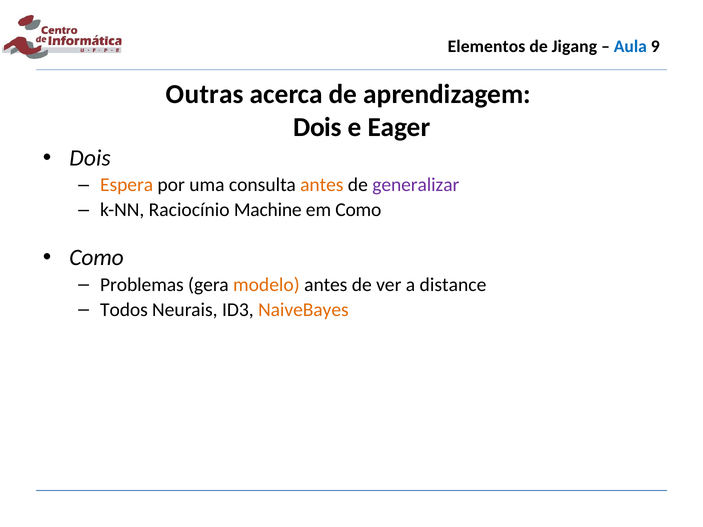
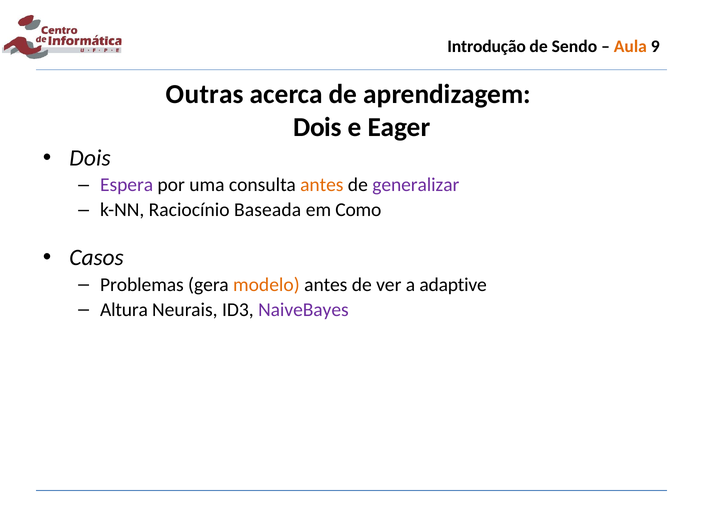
Elementos: Elementos -> Introdução (487, 46)
Jigang: Jigang -> Sendo (574, 46)
Aula colour: blue -> orange (630, 46)
Espera colour: orange -> purple (127, 185)
Machine: Machine -> Baseada (268, 210)
Como: Como -> Casos (97, 258)
distance: distance -> adaptive (453, 285)
Todos: Todos -> Altura (124, 310)
NaiveBayes colour: orange -> purple (303, 310)
